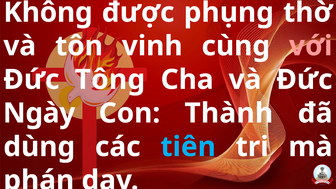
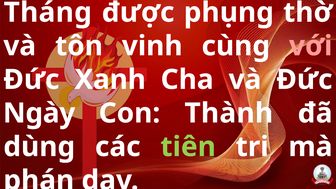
Không: Không -> Tháng (48, 12)
Tông: Tông -> Xanh (110, 80)
tiên colour: light blue -> light green (188, 147)
